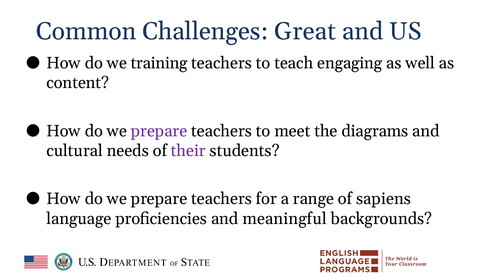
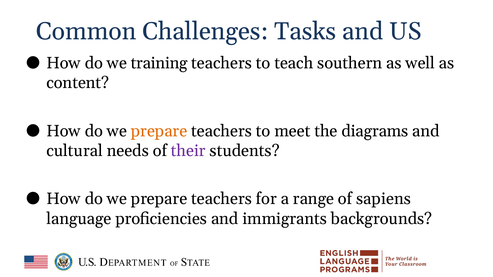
Great: Great -> Tasks (305, 31)
engaging: engaging -> southern (350, 63)
prepare colour: purple -> orange (159, 131)
meaningful: meaningful -> immigrants (285, 219)
